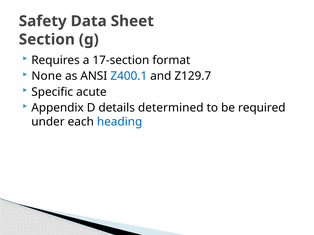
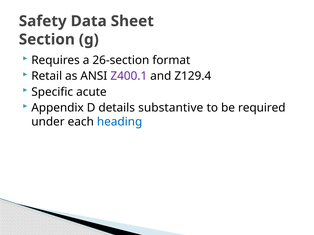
17-section: 17-section -> 26-section (121, 60)
None: None -> Retail (47, 76)
Z400.1 colour: blue -> purple (129, 76)
Z129.7: Z129.7 -> Z129.4 (193, 76)
determined: determined -> substantive (171, 108)
